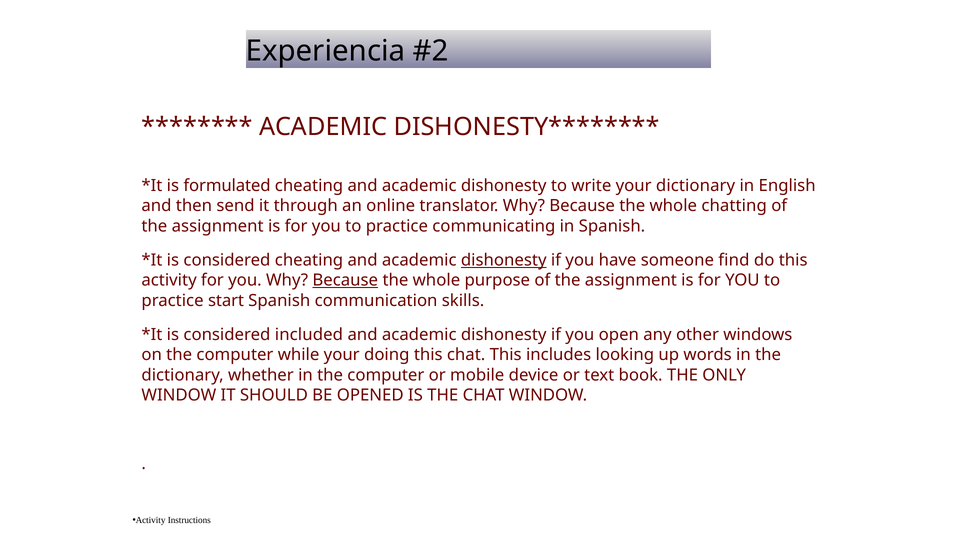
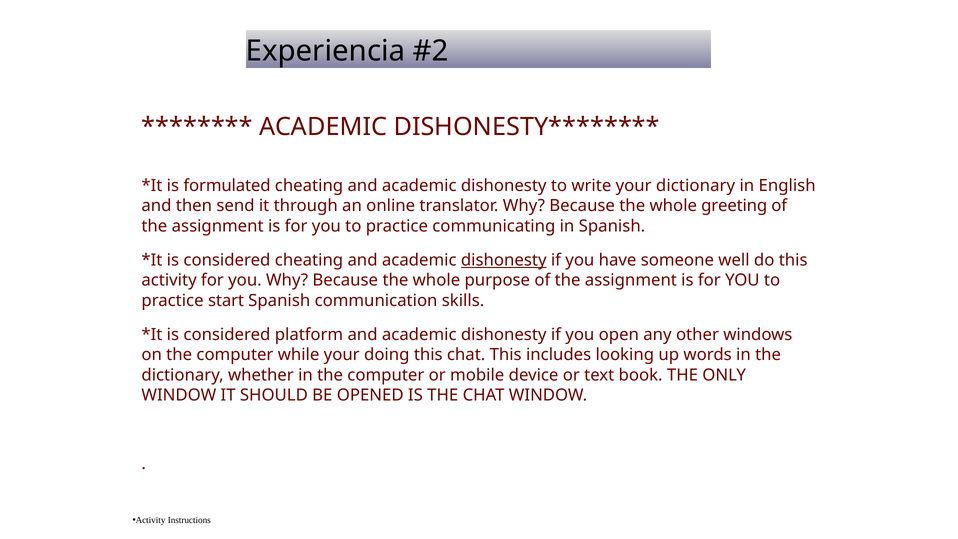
chatting: chatting -> greeting (734, 206)
find: find -> well (734, 260)
Because underline: present -> none (345, 280)
included: included -> platform (309, 335)
